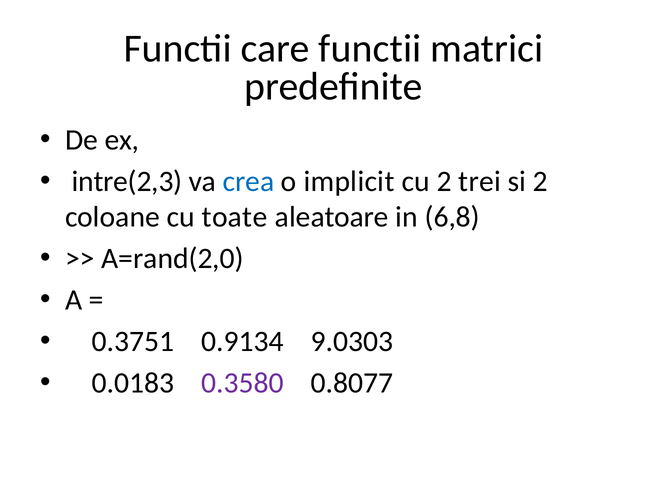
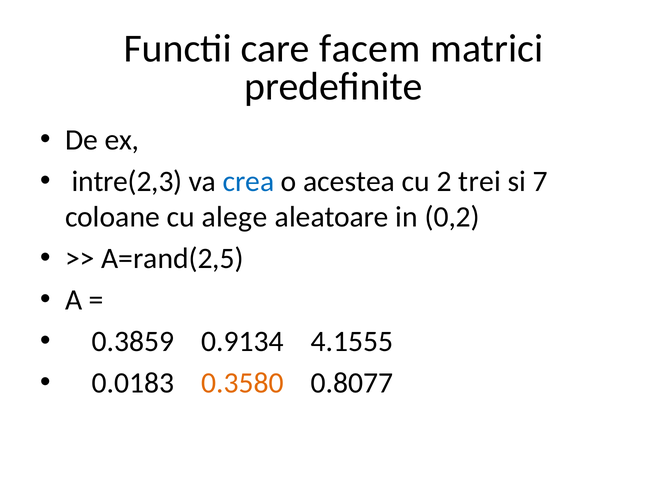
care functii: functii -> facem (370, 49)
implicit: implicit -> acestea (349, 181)
si 2: 2 -> 7 (540, 181)
toate: toate -> alege (235, 217)
6,8: 6,8 -> 0,2 (452, 217)
A=rand(2,0: A=rand(2,0 -> A=rand(2,5 (173, 259)
0.3751: 0.3751 -> 0.3859 (133, 342)
9.0303: 9.0303 -> 4.1555 (352, 342)
0.3580 colour: purple -> orange (243, 383)
